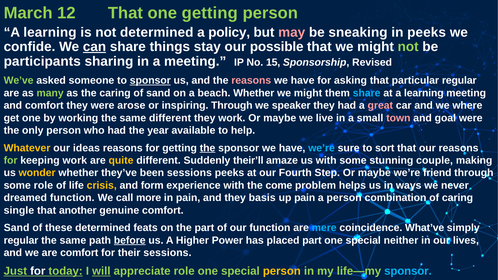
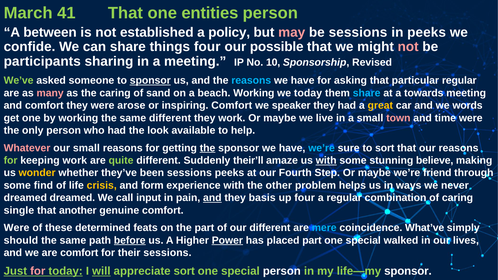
12: 12 -> 41 (66, 13)
one getting: getting -> entities (210, 13)
learning: learning -> between (50, 32)
not determined: determined -> established (157, 32)
be sneaking: sneaking -> sessions (358, 32)
can underline: present -> none (94, 47)
things stay: stay -> four (207, 47)
not colour: light green -> pink (408, 47)
15: 15 -> 10 (273, 62)
reasons colour: pink -> light blue (251, 81)
many colour: light green -> pink (50, 93)
beach Whether: Whether -> Working (254, 93)
might: might -> today (308, 93)
at a learning: learning -> towards (424, 93)
inspiring Through: Through -> Comfort (232, 106)
great colour: pink -> yellow (380, 106)
where: where -> words (467, 106)
goal: goal -> time (445, 118)
year: year -> look (158, 130)
Whatever colour: yellow -> pink (27, 148)
our ideas: ideas -> small (86, 148)
quite colour: yellow -> light green (121, 161)
with underline: none -> present (326, 161)
couple: couple -> believe (435, 161)
some role: role -> find (43, 185)
come: come -> other (279, 185)
dreamed function: function -> dreamed (72, 198)
more: more -> input (149, 198)
and underline: none -> present (212, 198)
up pain: pain -> four (305, 198)
a person: person -> regular (344, 198)
Sand: Sand -> Were (17, 228)
our function: function -> different (270, 228)
regular: regular -> should (21, 240)
Power underline: none -> present (227, 240)
neither: neither -> walked (401, 240)
for colour: white -> pink (38, 271)
appreciate role: role -> sort (184, 271)
person colour: yellow -> white (282, 271)
sponsor colour: light blue -> white (408, 271)
